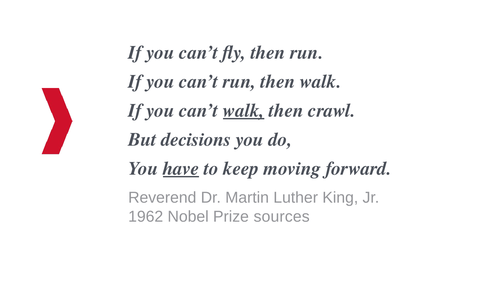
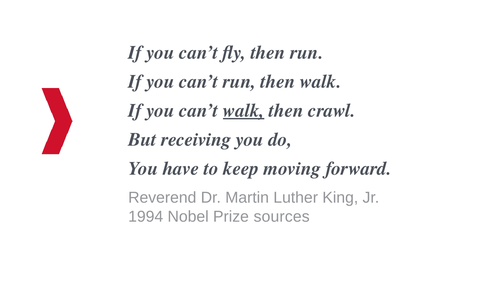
decisions: decisions -> receiving (196, 139)
have underline: present -> none (181, 168)
1962: 1962 -> 1994 (146, 216)
